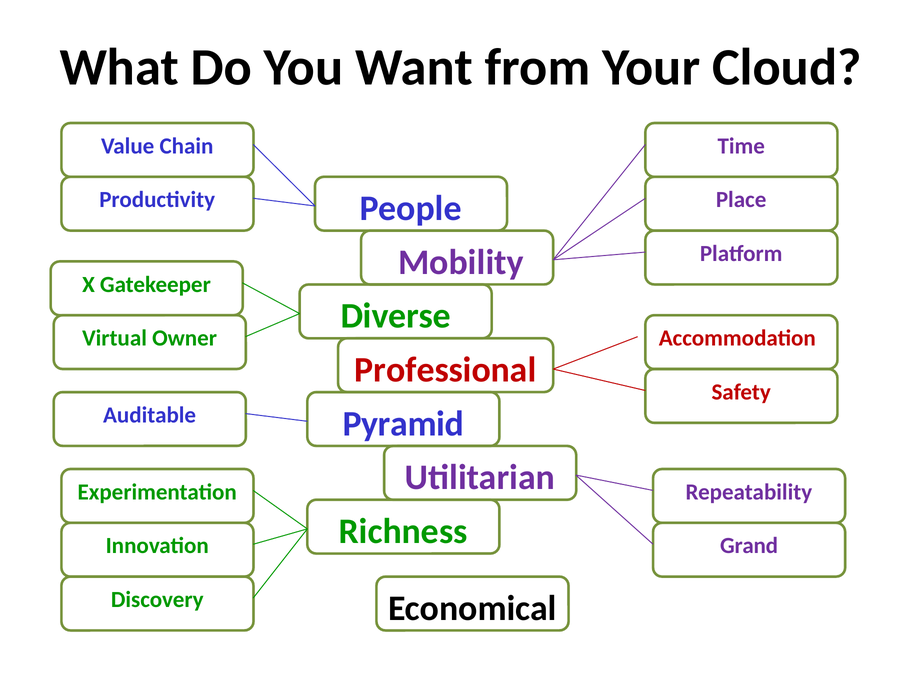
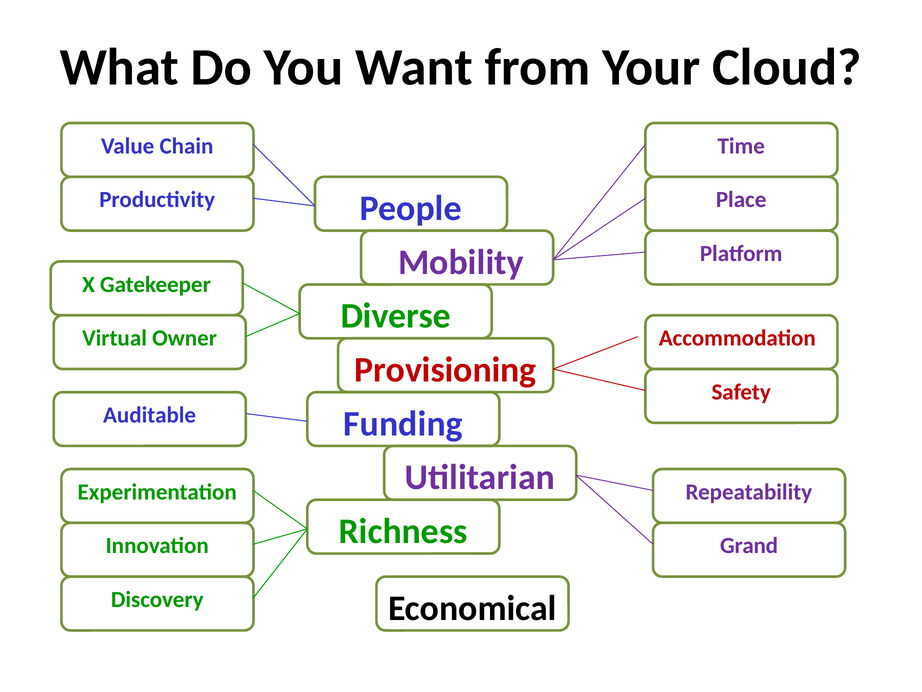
Professional: Professional -> Provisioning (445, 370)
Pyramid: Pyramid -> Funding (403, 423)
